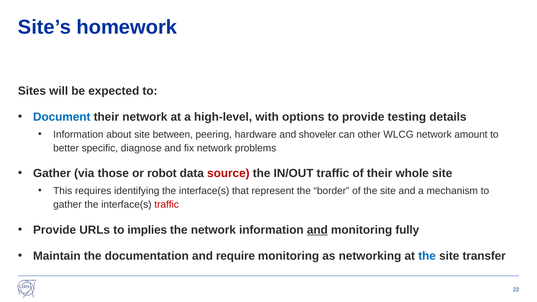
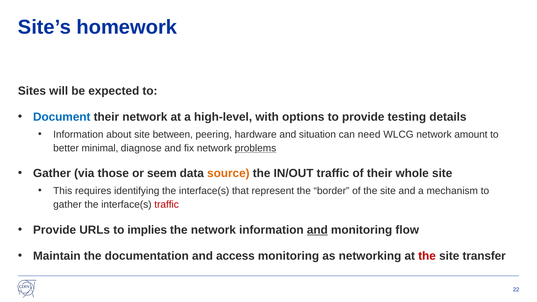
shoveler: shoveler -> situation (317, 134)
other: other -> need (369, 134)
specific: specific -> minimal (100, 148)
problems underline: none -> present (256, 148)
robot: robot -> seem (162, 173)
source colour: red -> orange (228, 173)
fully: fully -> flow (407, 230)
require: require -> access (235, 256)
the colour: blue -> red (427, 256)
